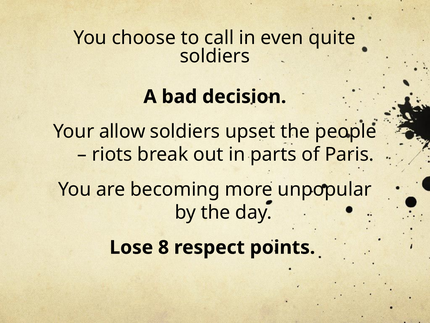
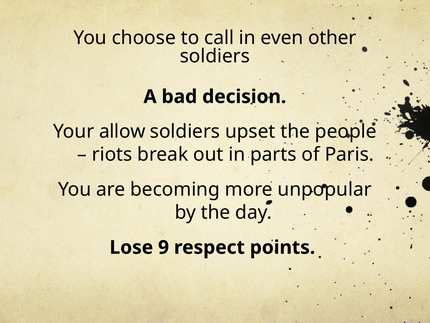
quite: quite -> other (332, 38)
8: 8 -> 9 (164, 247)
